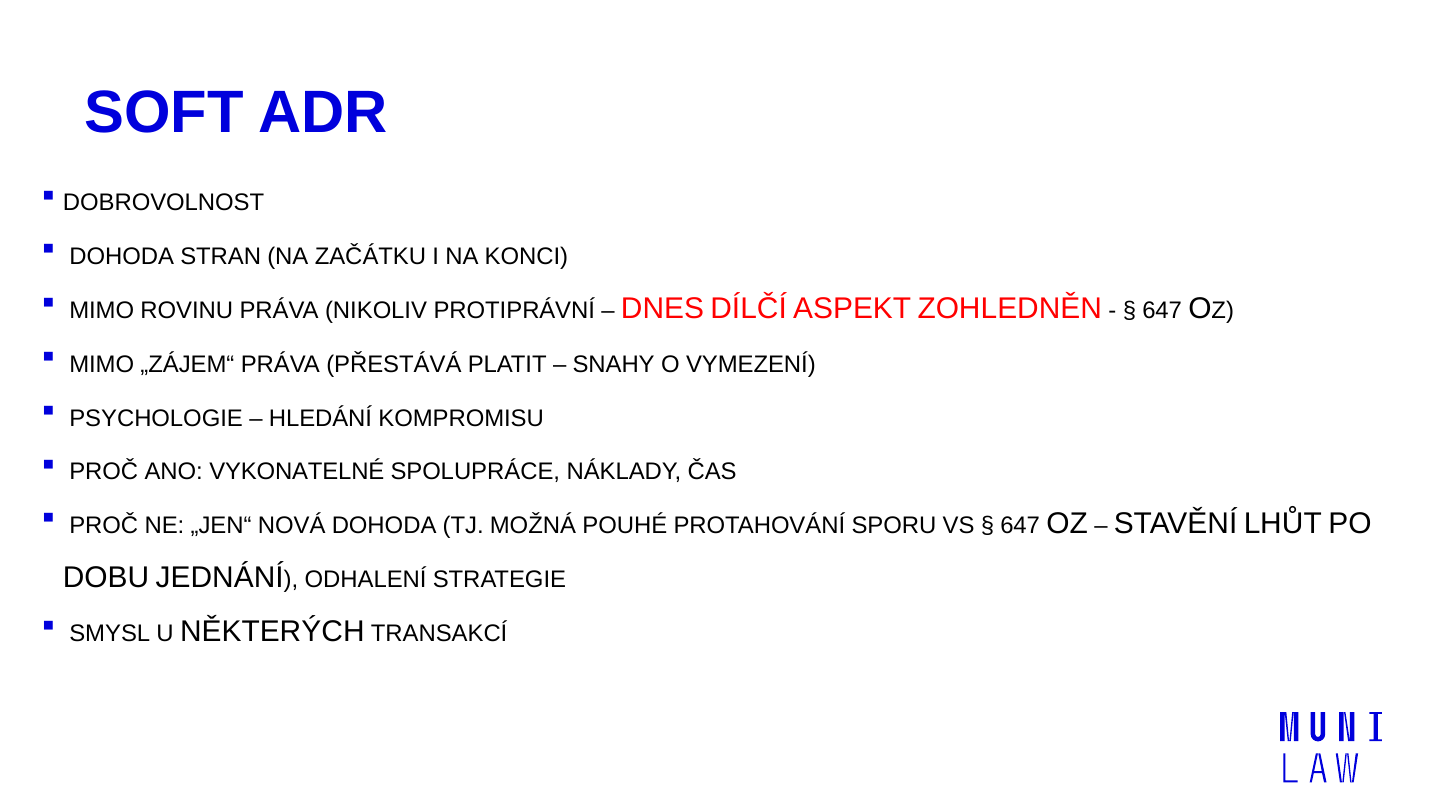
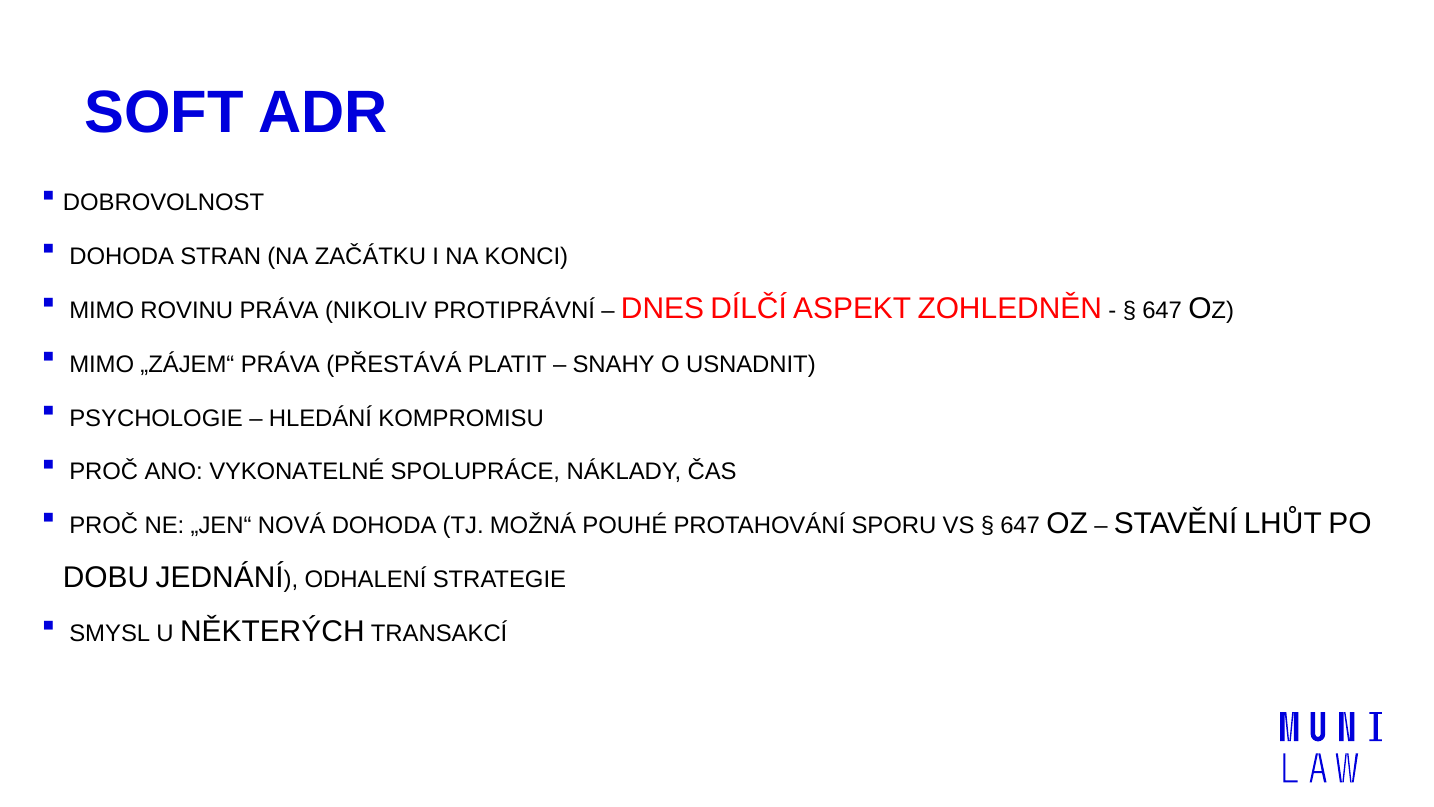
VYMEZENÍ: VYMEZENÍ -> USNADNIT (751, 364)
